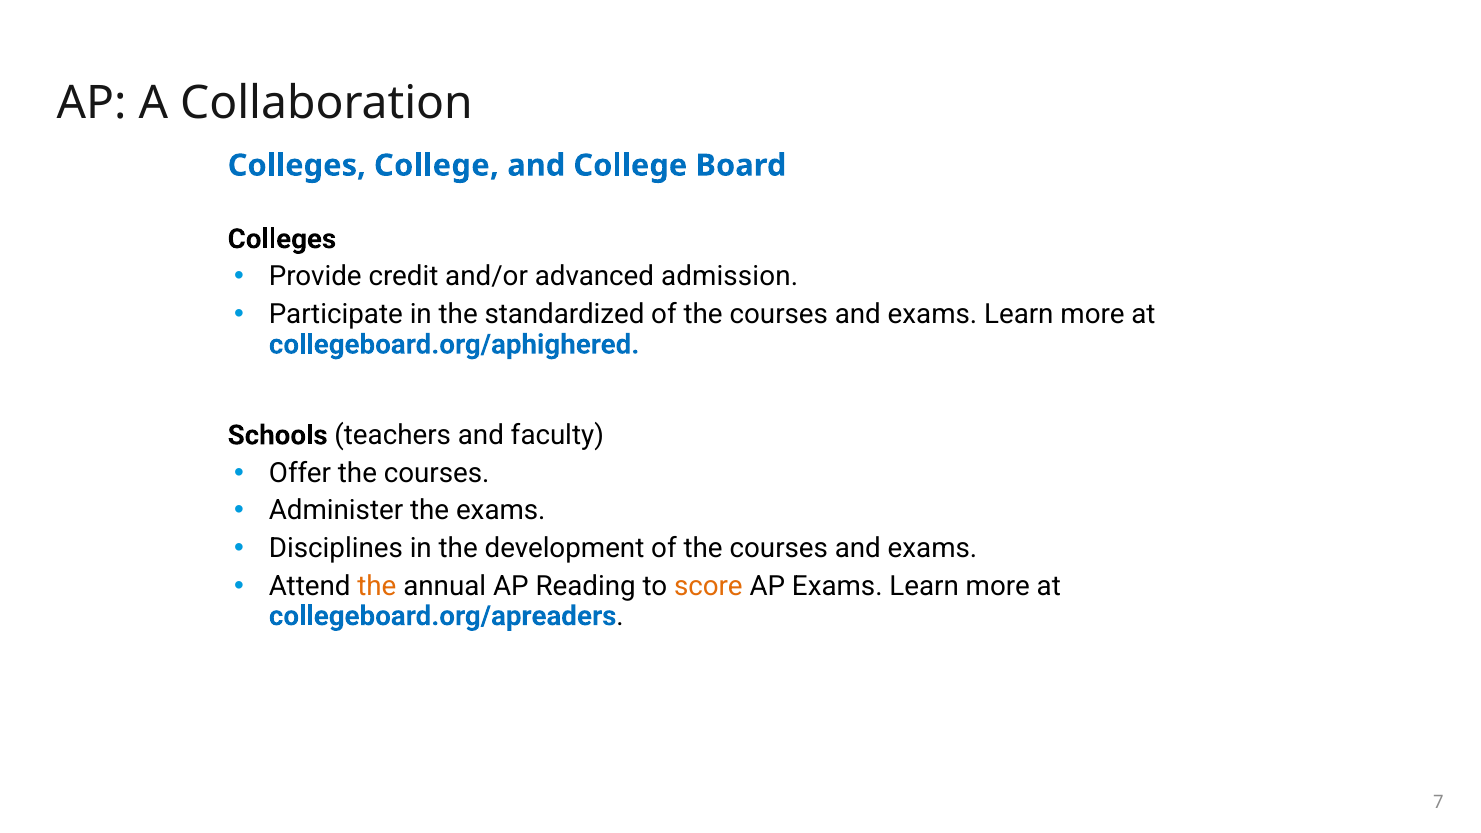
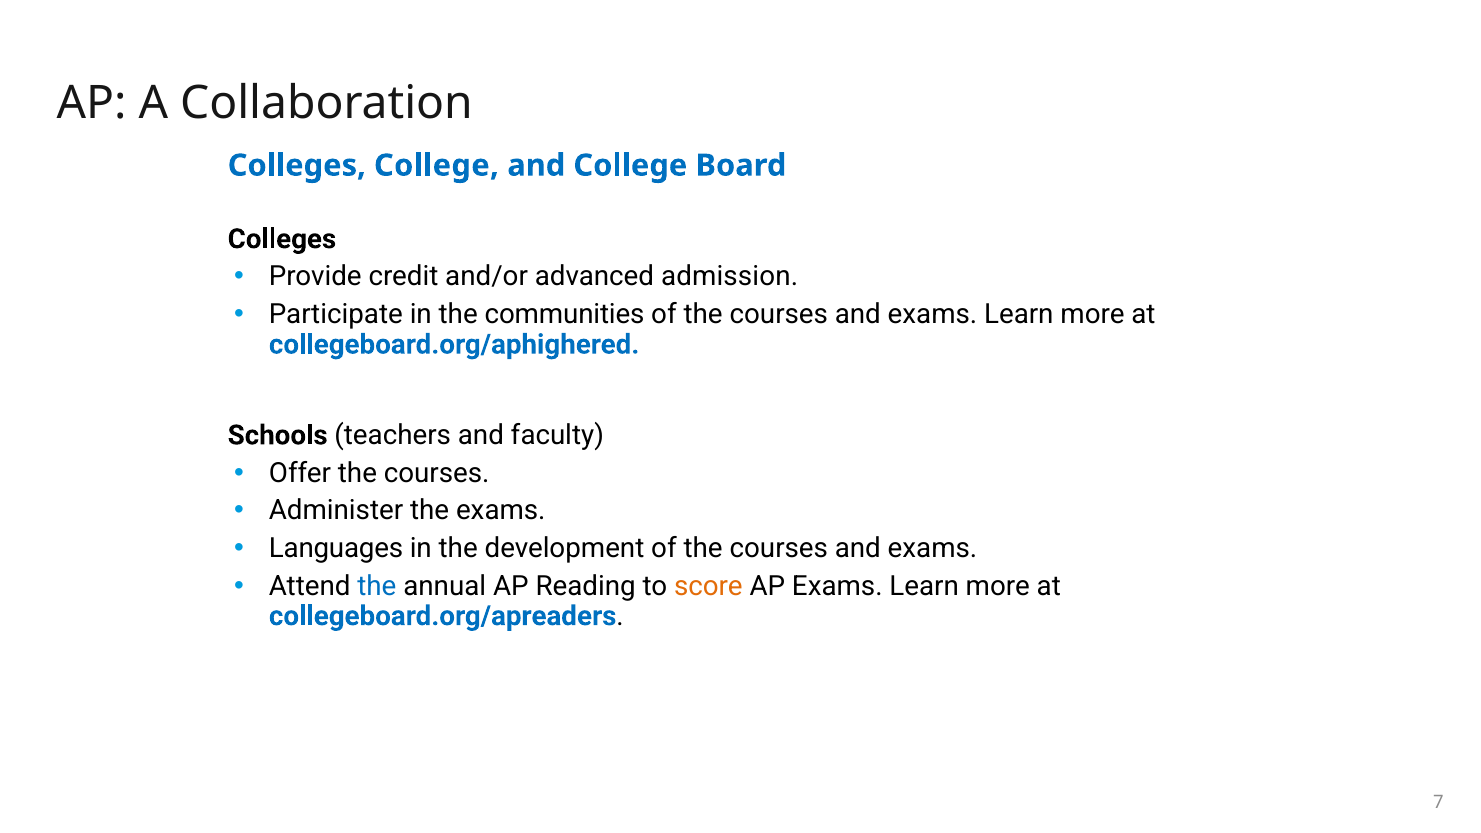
standardized: standardized -> communities (565, 314)
Disciplines: Disciplines -> Languages (336, 548)
the colour: orange -> blue (377, 586)
